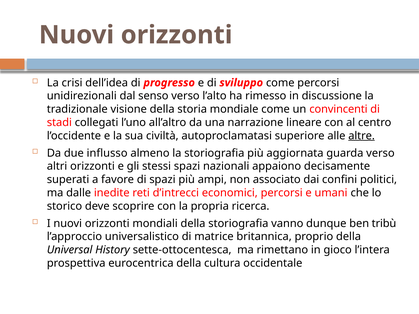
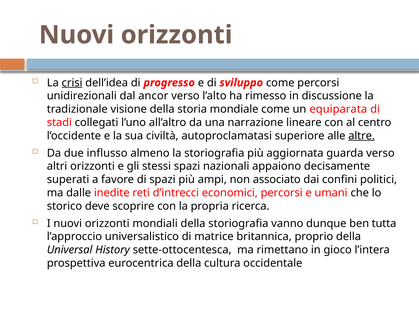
crisi underline: none -> present (72, 83)
senso: senso -> ancor (153, 96)
convincenti: convincenti -> equiparata (338, 109)
tribù: tribù -> tutta (384, 224)
